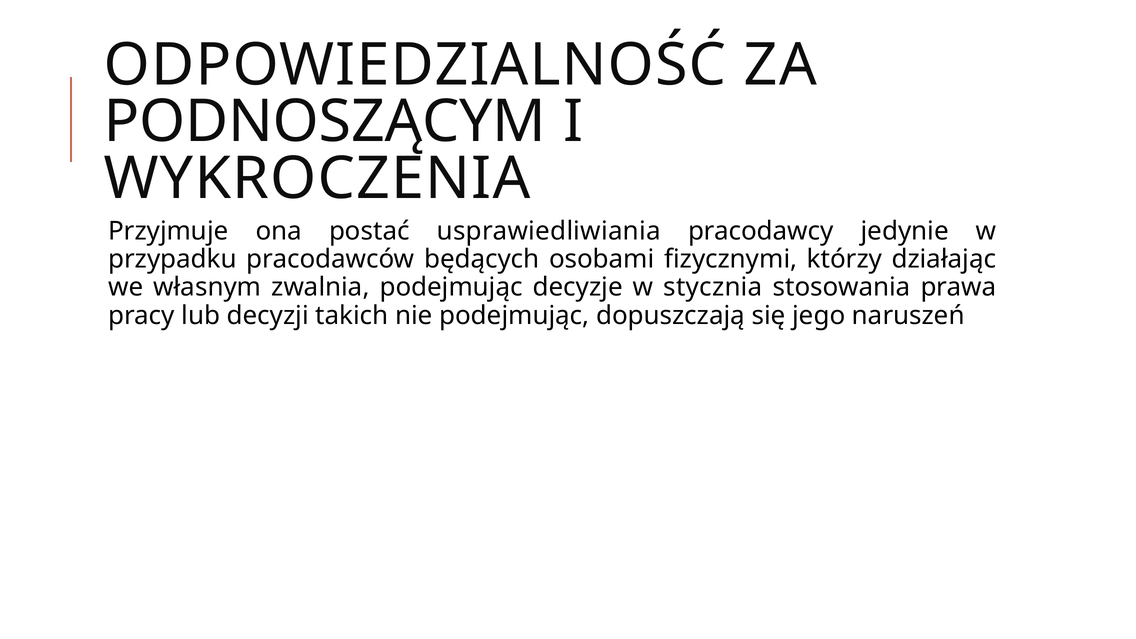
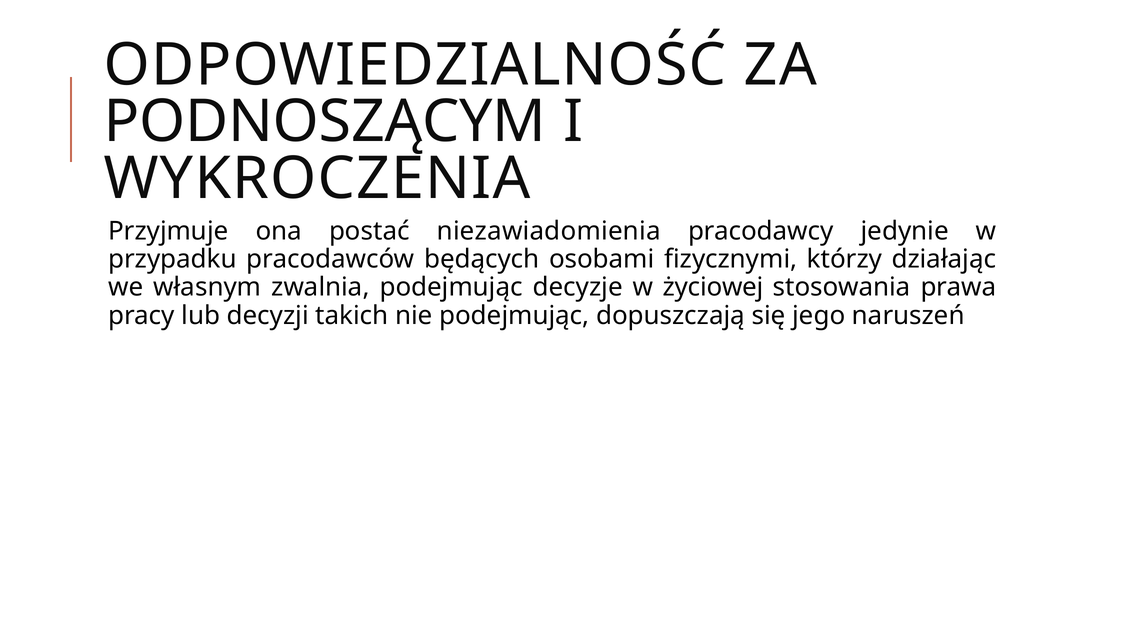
usprawiedliwiania: usprawiedliwiania -> niezawiadomienia (549, 231)
stycznia: stycznia -> życiowej (713, 287)
